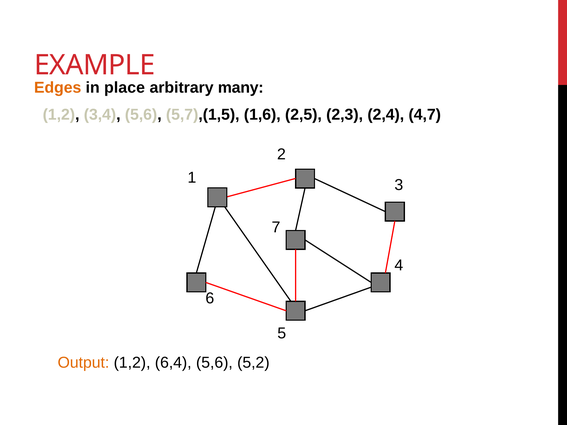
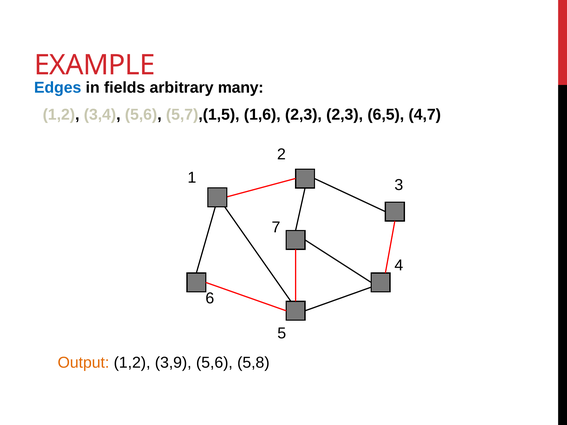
Edges colour: orange -> blue (58, 88)
place: place -> fields (125, 88)
1,6 2,5: 2,5 -> 2,3 (303, 115)
2,4: 2,4 -> 6,5 (386, 115)
6,4: 6,4 -> 3,9 (173, 363)
5,2: 5,2 -> 5,8 (253, 363)
